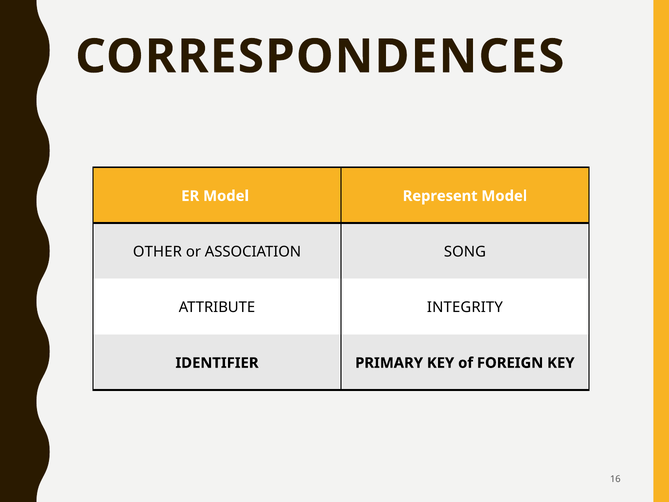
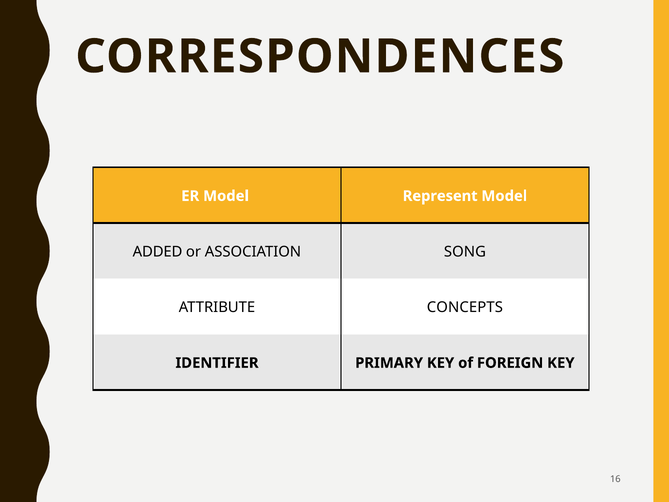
OTHER: OTHER -> ADDED (158, 252)
INTEGRITY: INTEGRITY -> CONCEPTS (465, 307)
